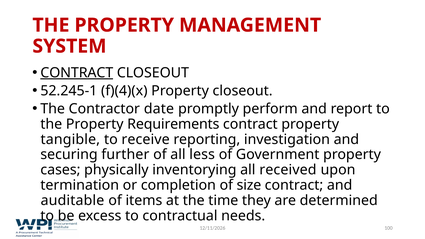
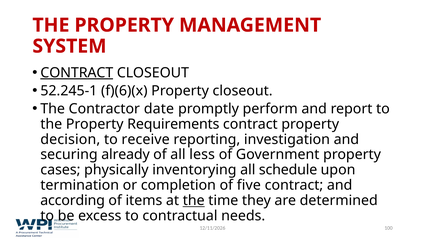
f)(4)(x: f)(4)(x -> f)(6)(x (124, 91)
tangible: tangible -> decision (70, 139)
further: further -> already (126, 155)
received: received -> schedule (288, 170)
size: size -> five (249, 185)
auditable: auditable -> according (73, 201)
the underline: none -> present (194, 201)
